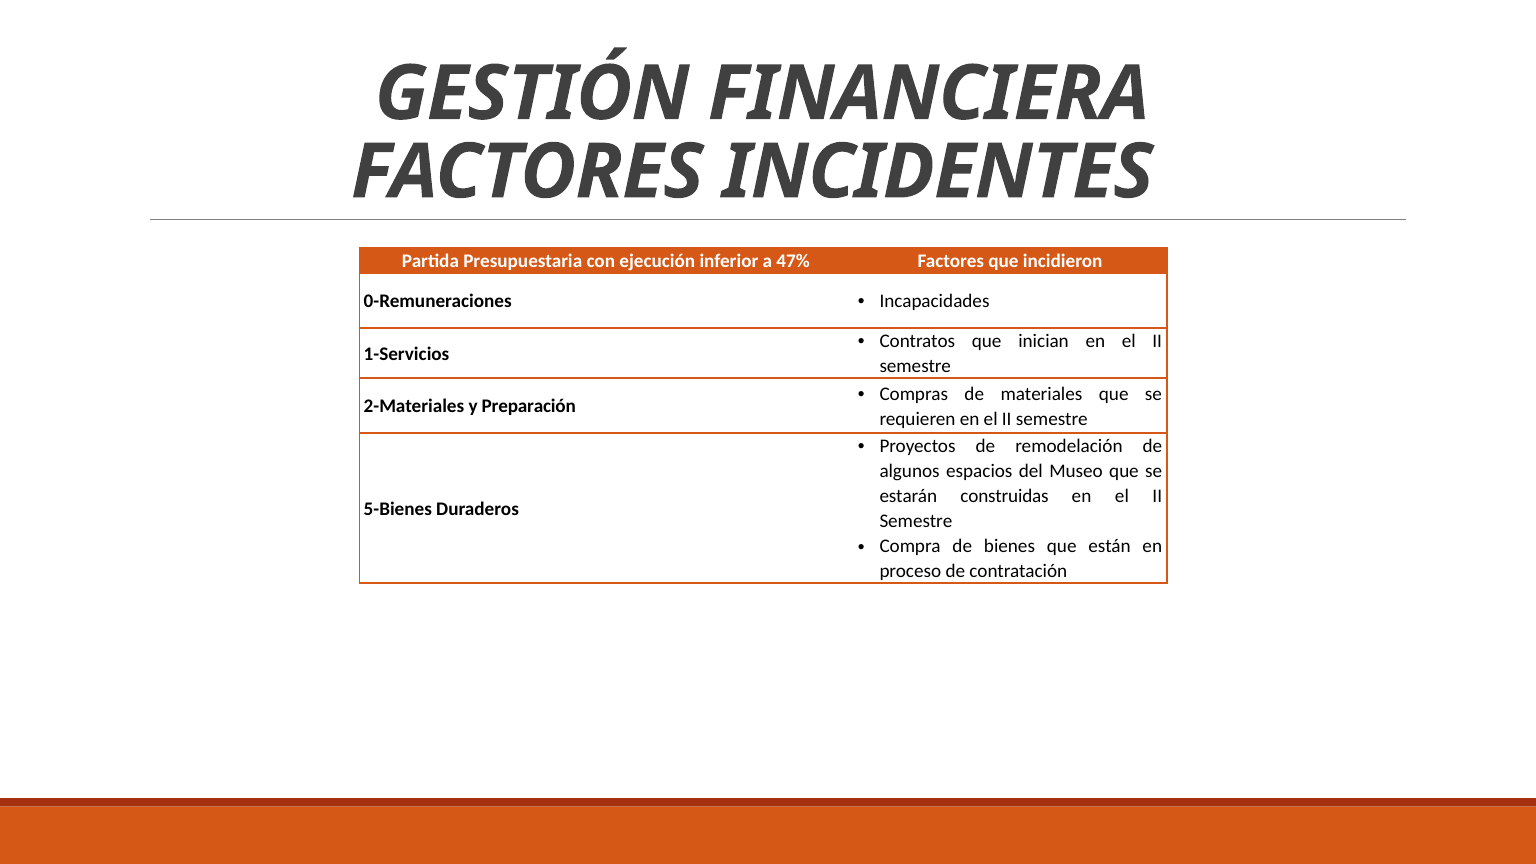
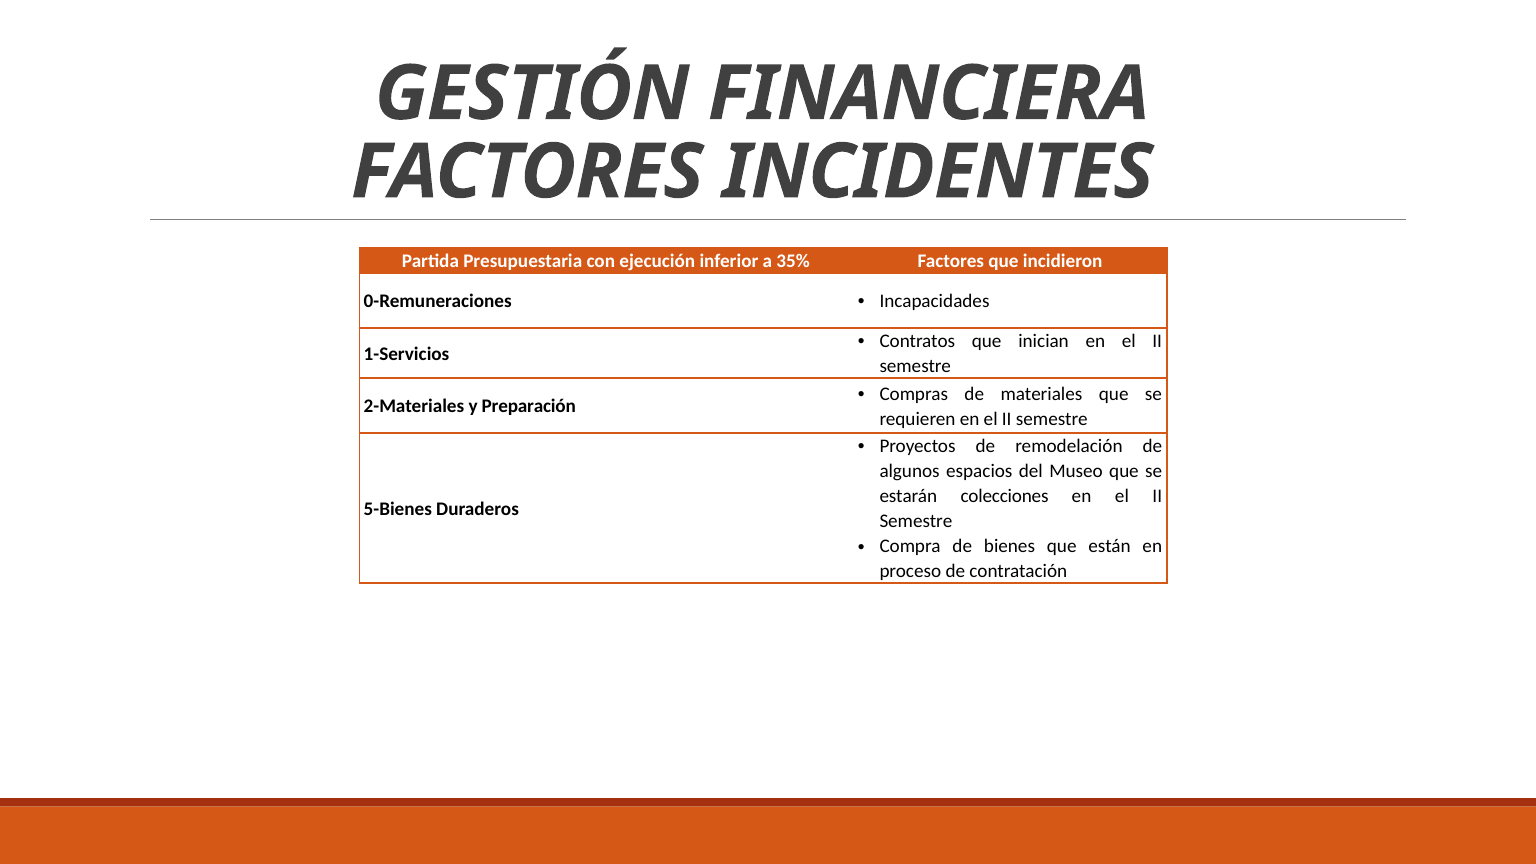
47%: 47% -> 35% (793, 261)
construidas: construidas -> colecciones (1005, 497)
